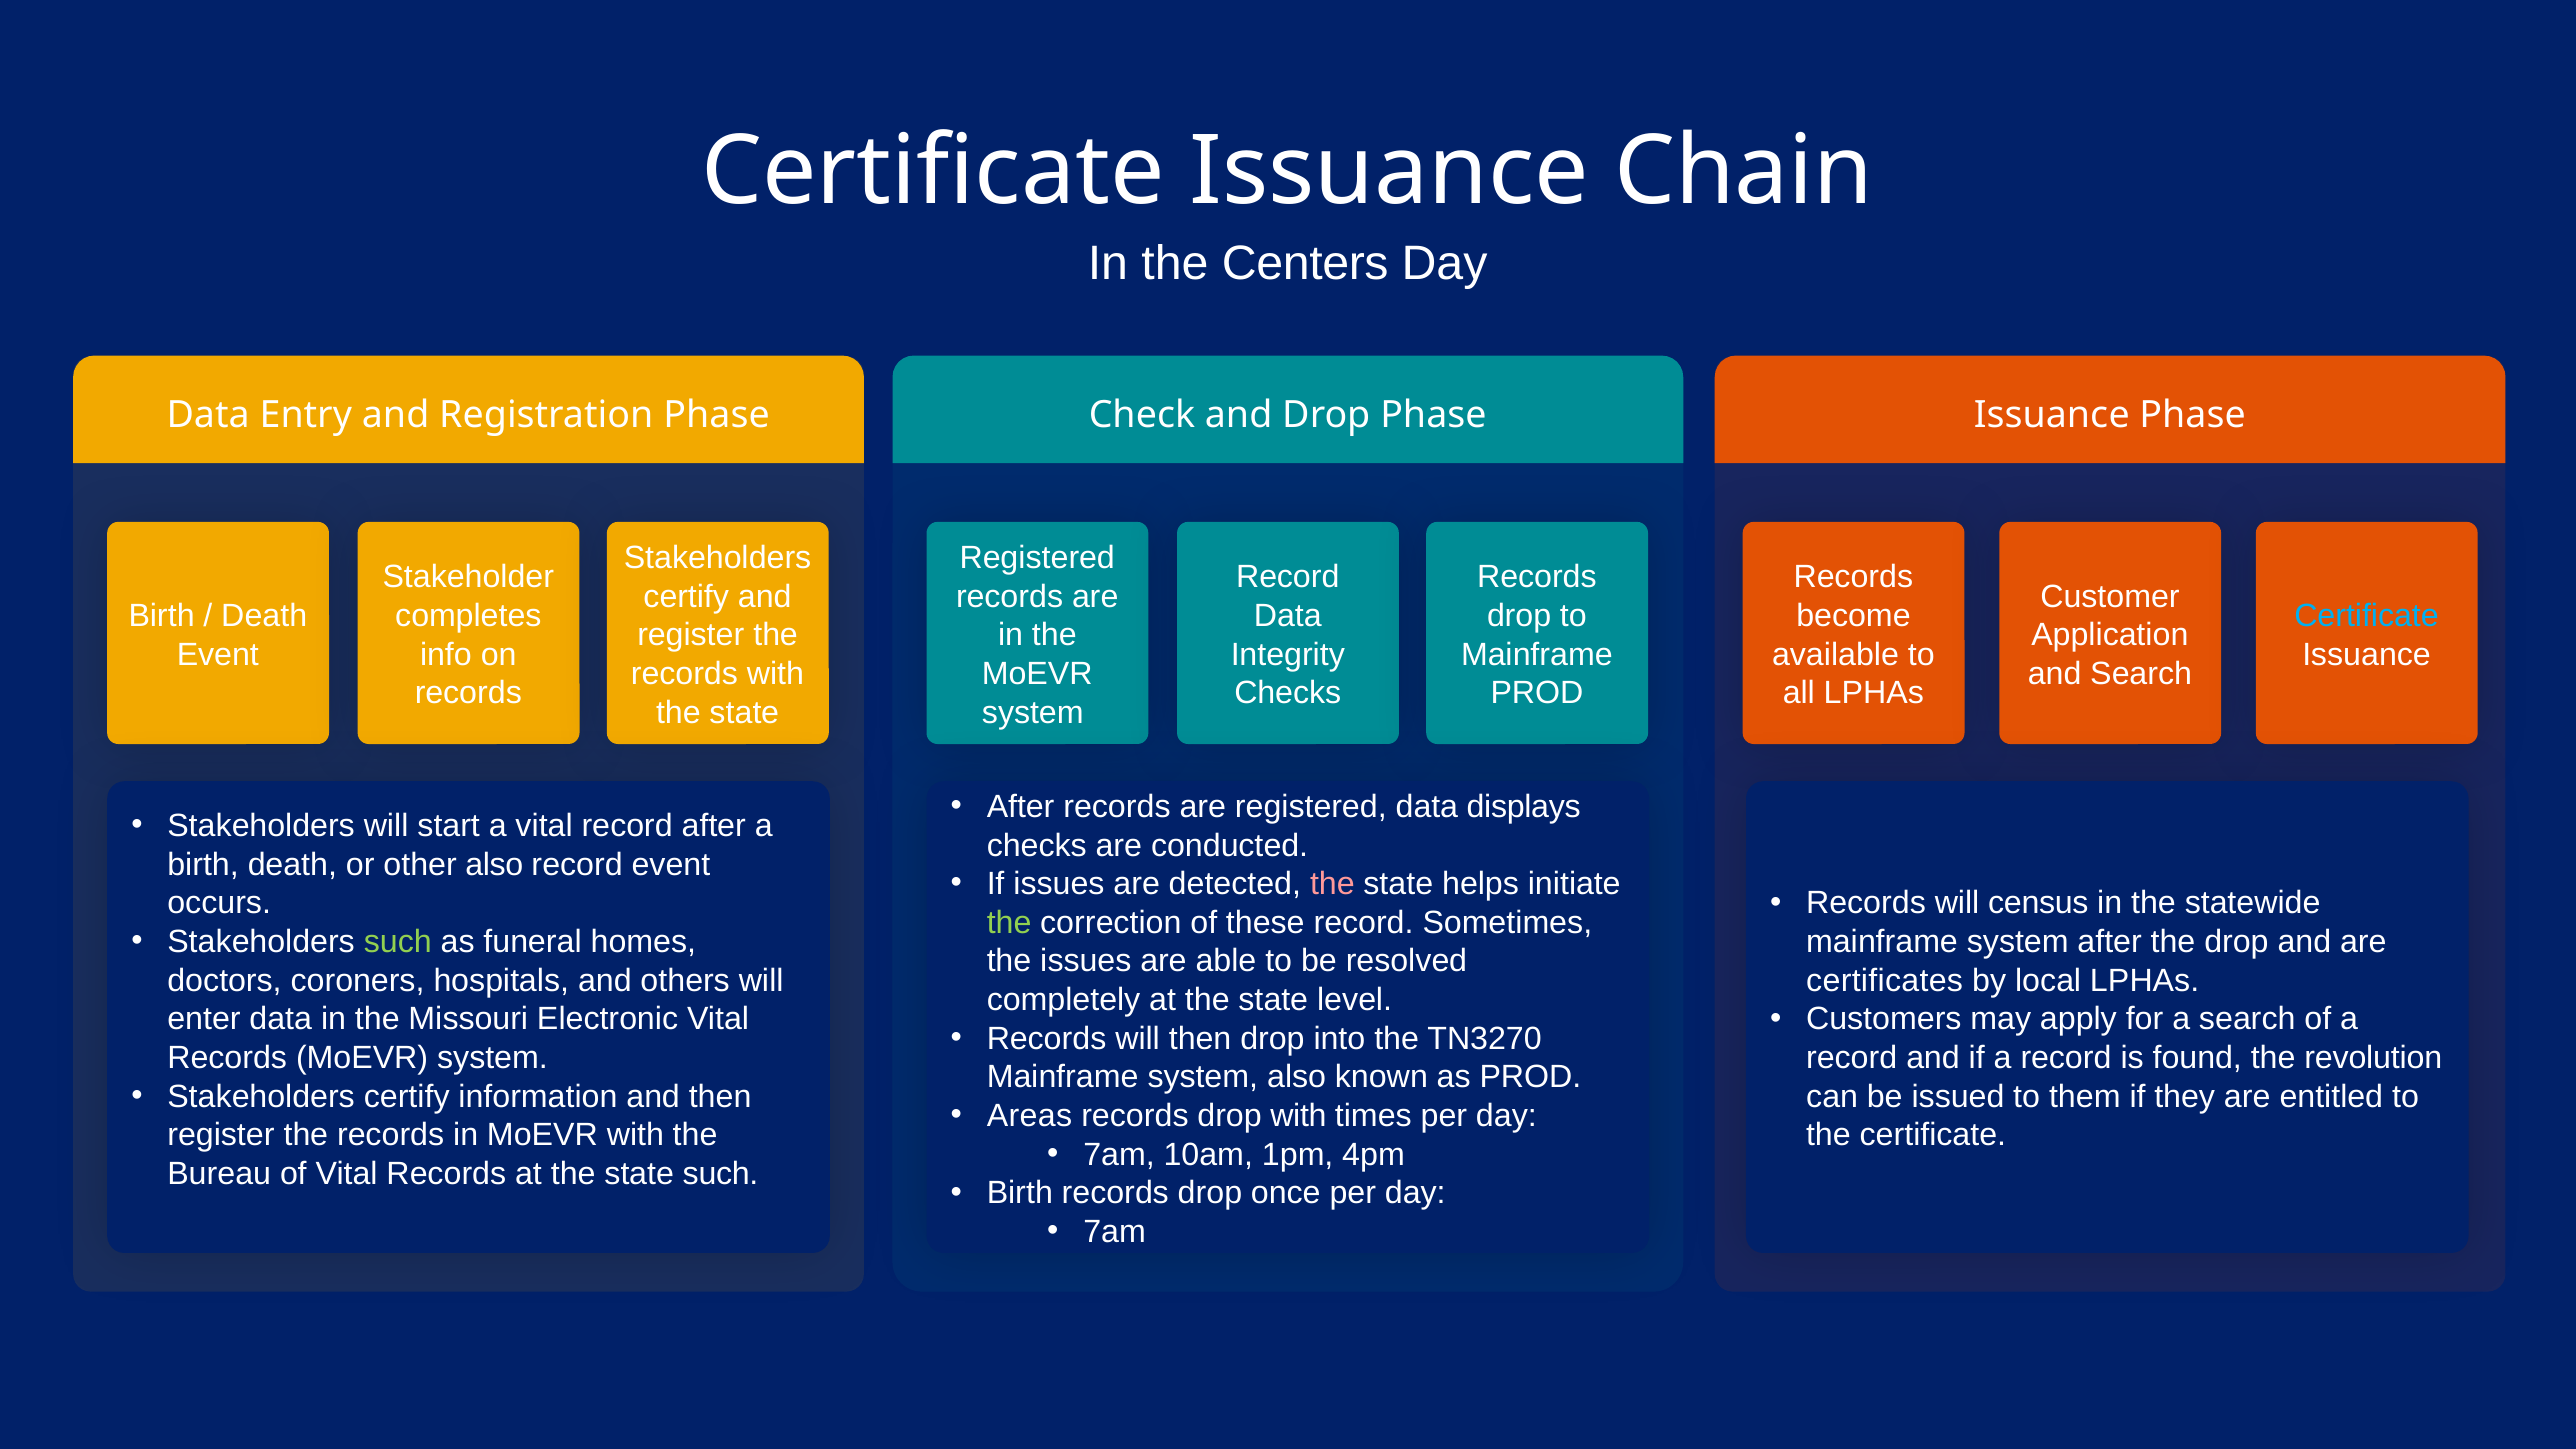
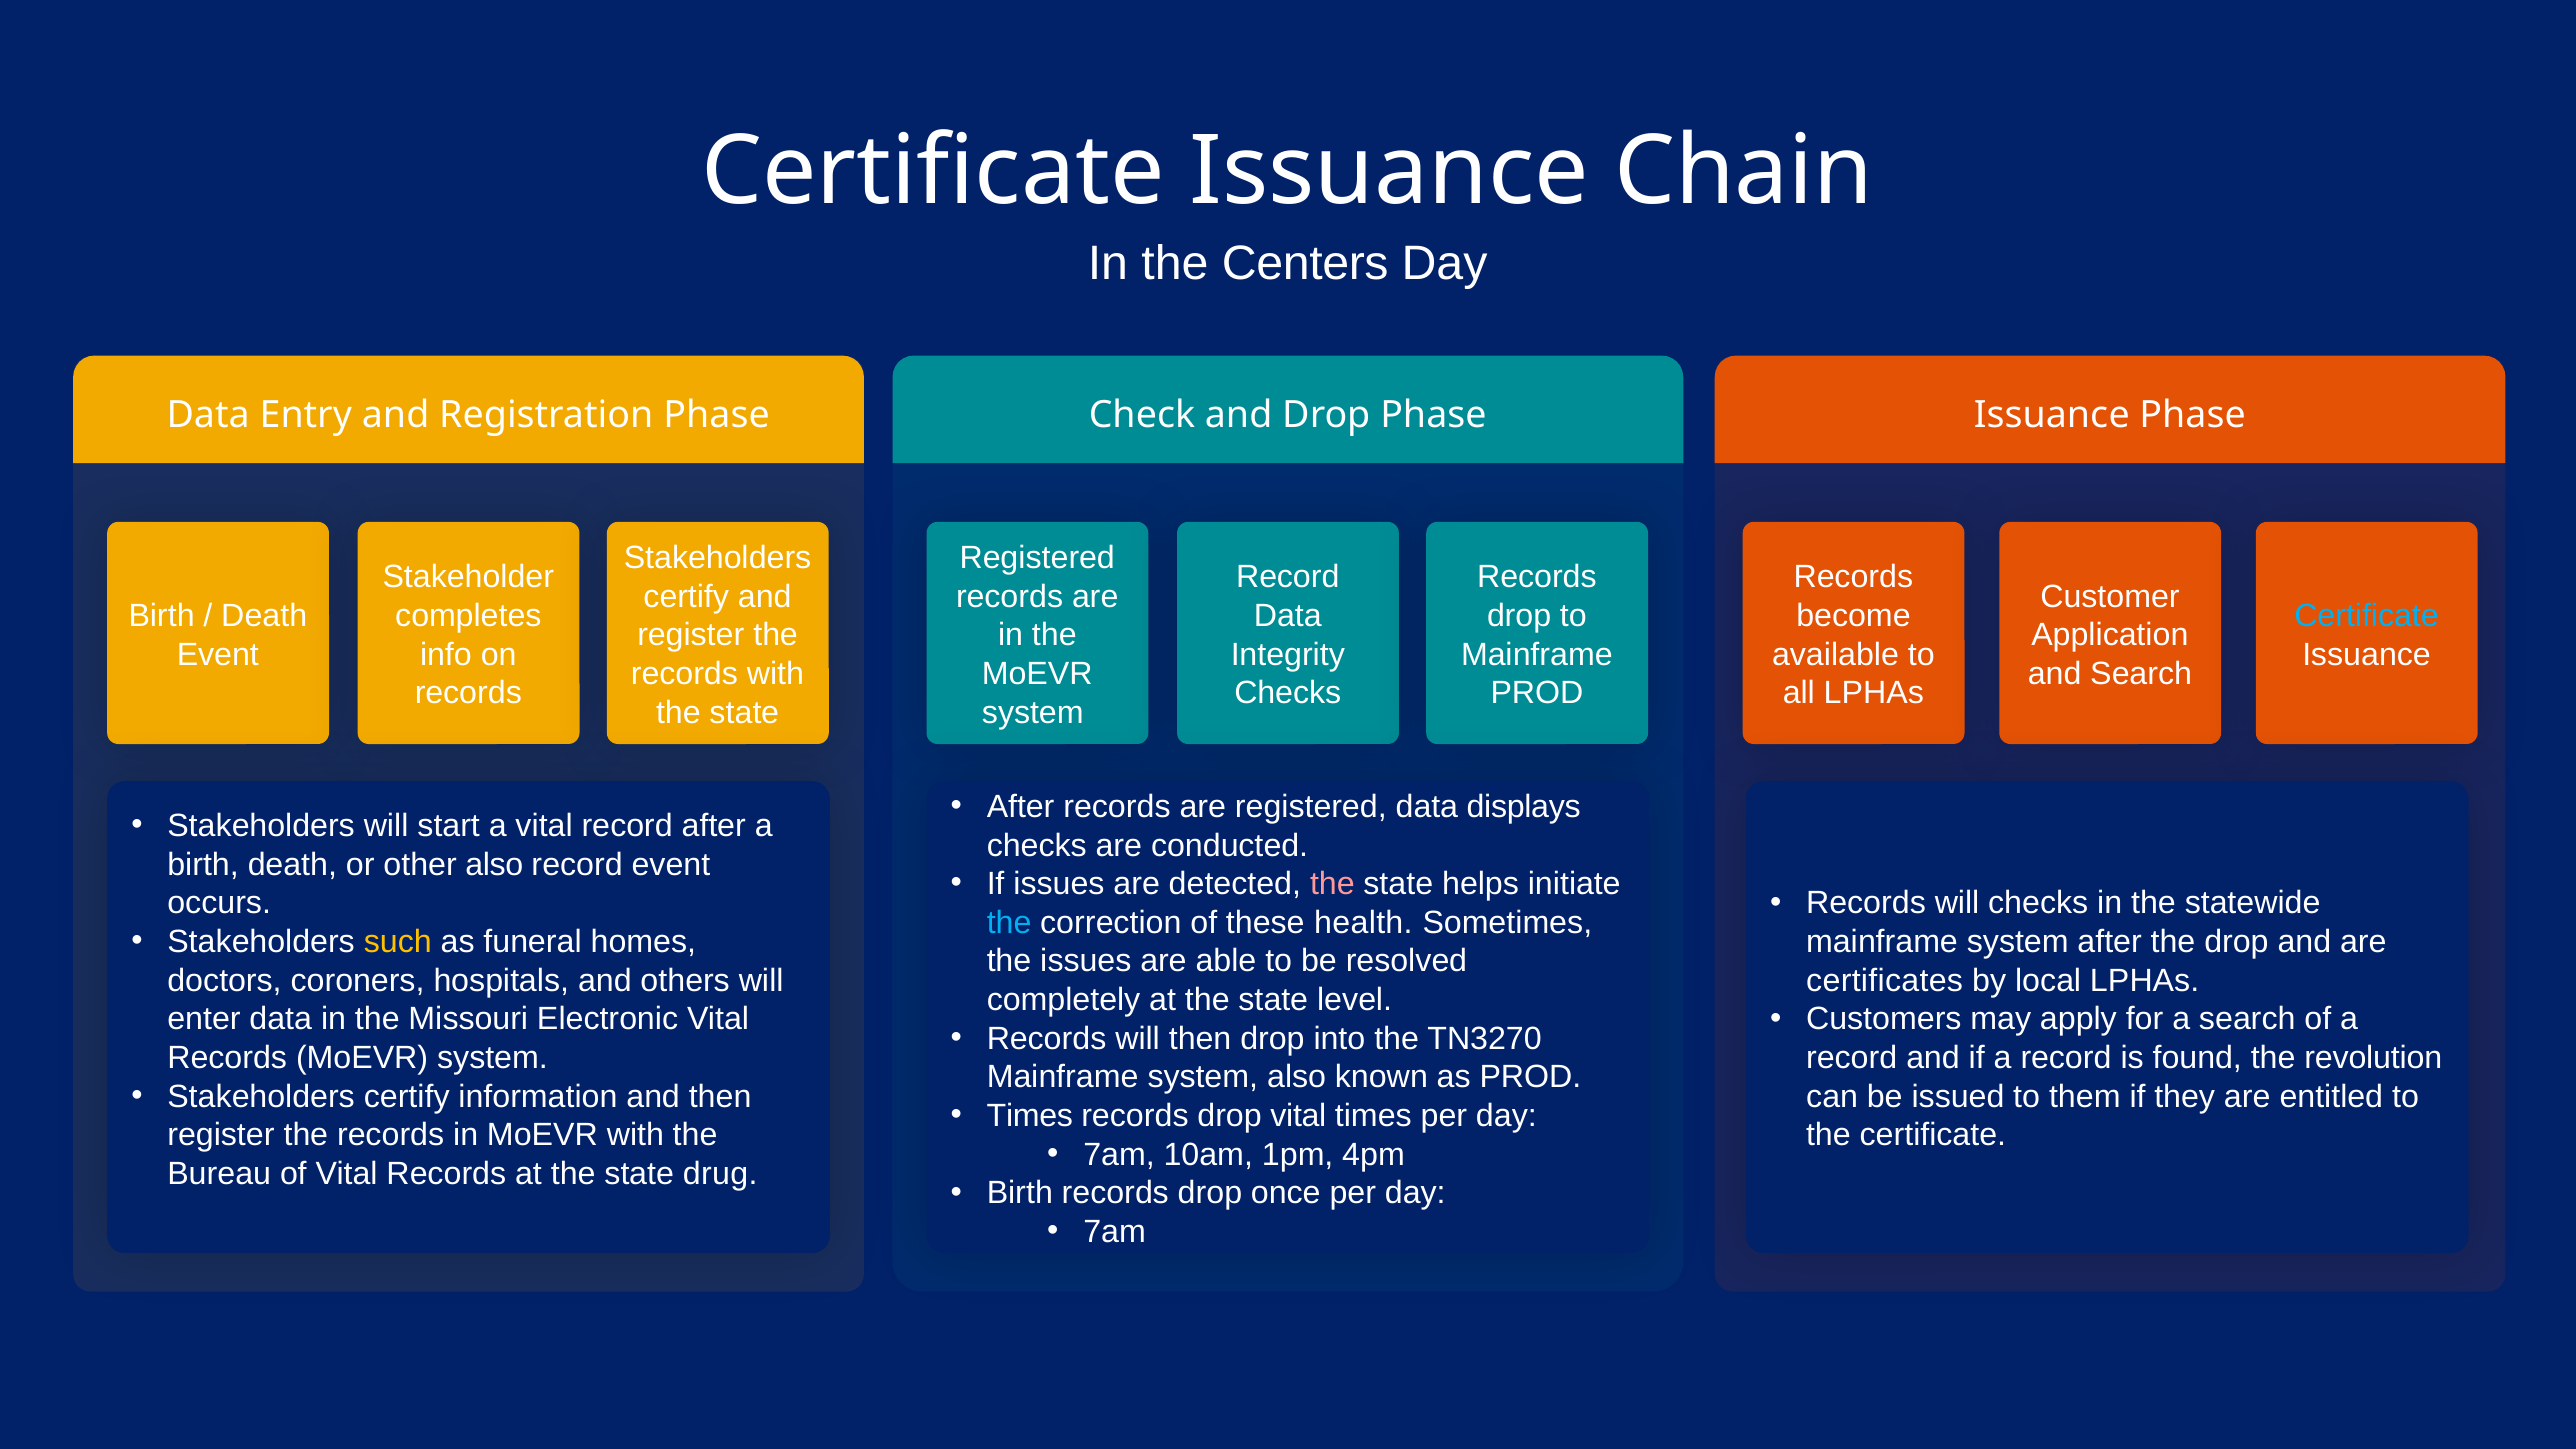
will census: census -> checks (2038, 903)
the colour: light green -> light blue (1009, 923)
these record: record -> health (1363, 923)
such colour: light green -> yellow (398, 942)
Areas: Areas -> Times (1030, 1116)
drop with: with -> vital (1298, 1116)
state such: such -> drug (720, 1174)
